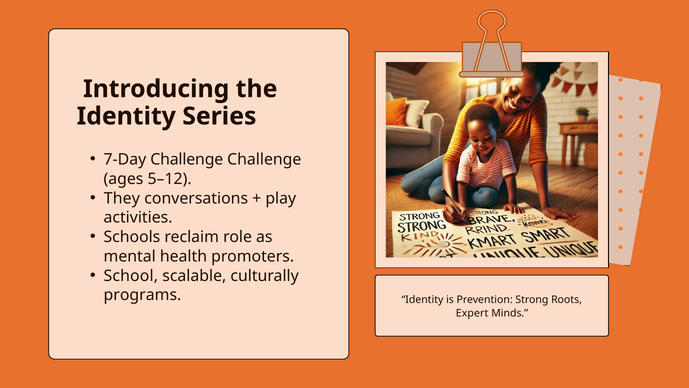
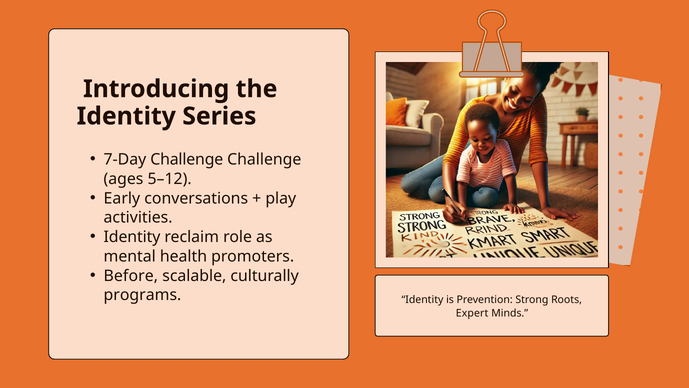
They: They -> Early (122, 198)
Schools: Schools -> Identity (132, 237)
School: School -> Before (131, 275)
